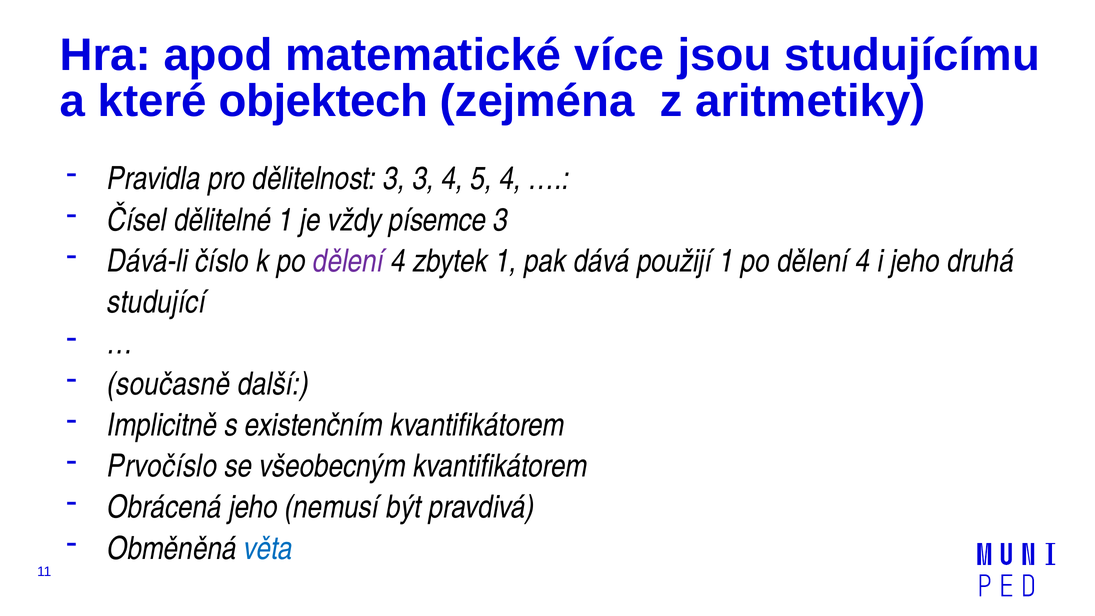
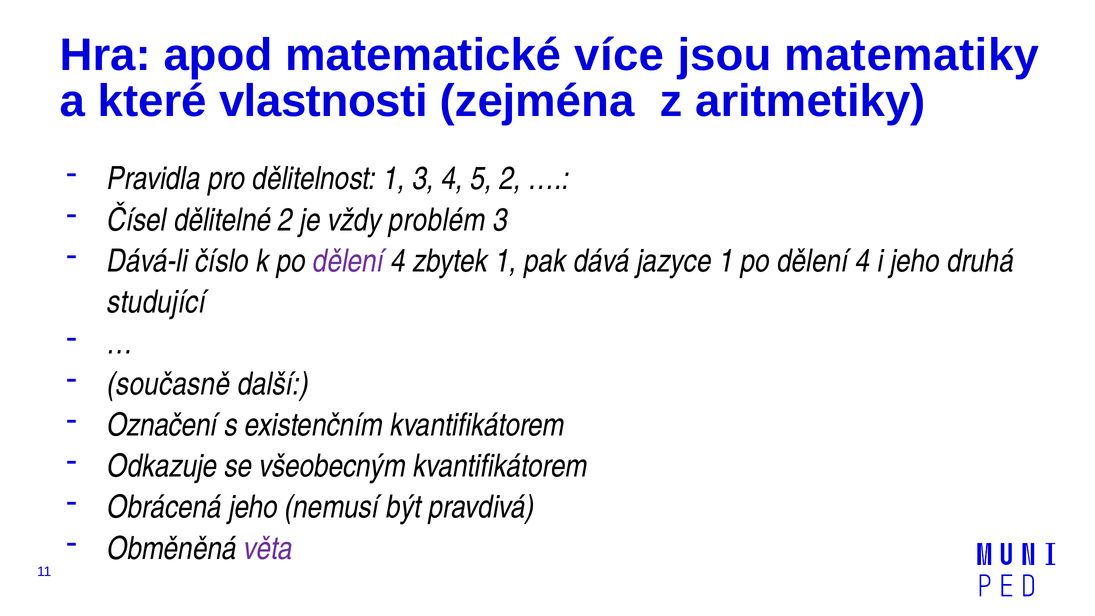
studujícímu: studujícímu -> matematiky (912, 55)
objektech: objektech -> vlastnosti (323, 101)
dělitelnost 3: 3 -> 1 (394, 179)
5 4: 4 -> 2 (511, 179)
dělitelné 1: 1 -> 2 (286, 220)
písemce: písemce -> problém (437, 220)
použijí: použijí -> jazyce (674, 261)
Implicitně: Implicitně -> Označení (162, 425)
Prvočíslo: Prvočíslo -> Odkazuje (162, 466)
věta colour: blue -> purple (268, 548)
